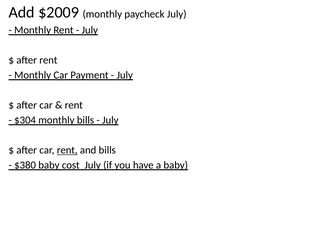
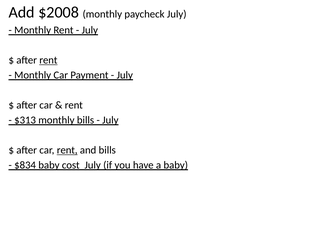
$2009: $2009 -> $2008 (59, 12)
rent underline: none -> present (48, 60)
$304: $304 -> $313 (25, 120)
$380: $380 -> $834 (25, 165)
